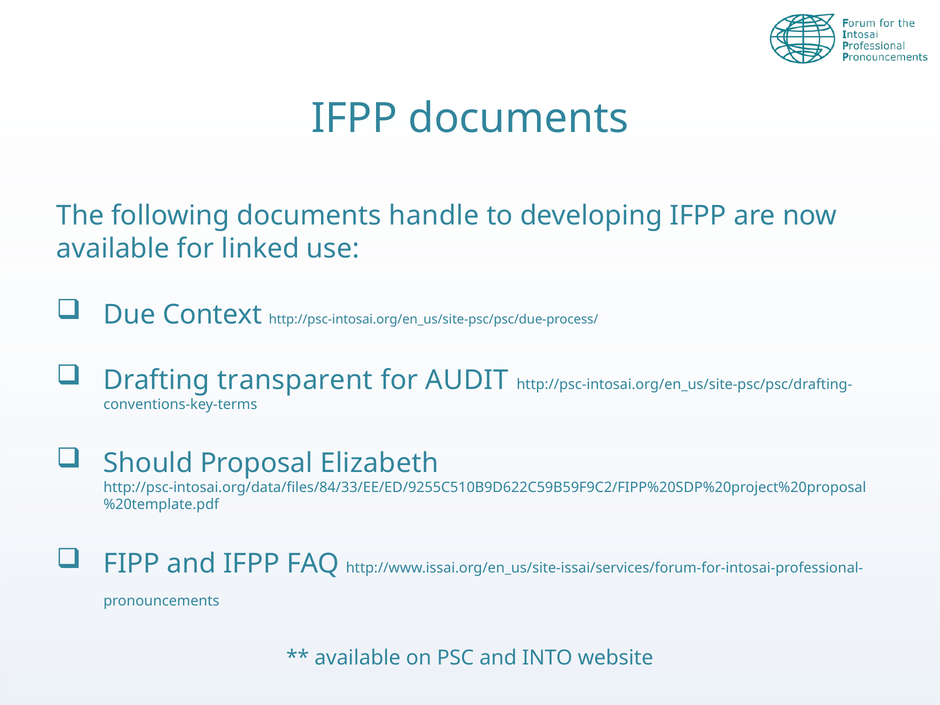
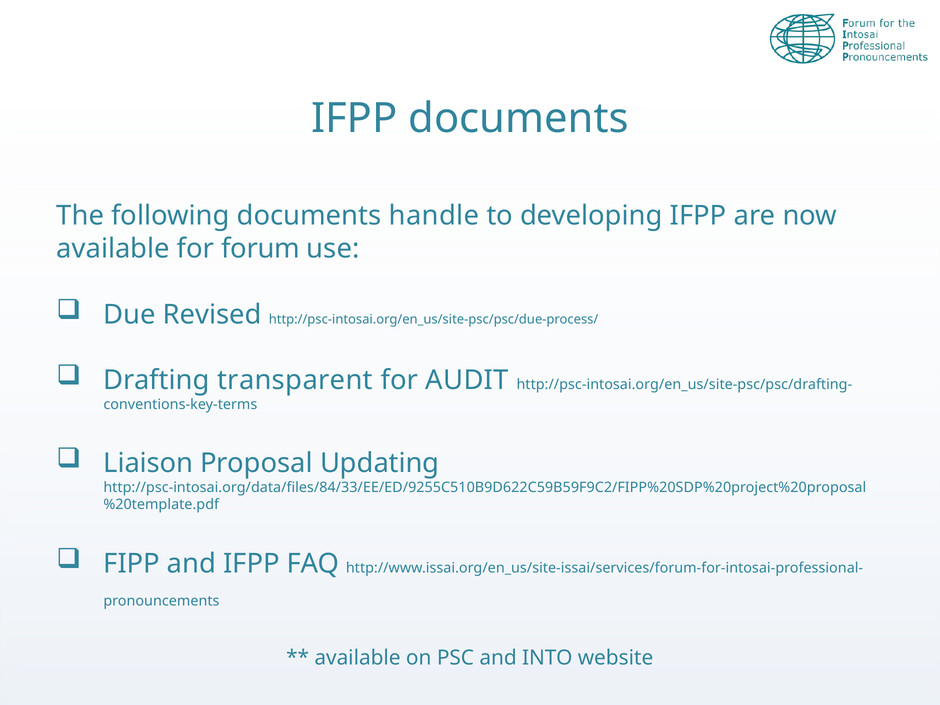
linked: linked -> forum (261, 249)
Context: Context -> Revised (212, 314)
Should: Should -> Liaison (148, 463)
Elizabeth: Elizabeth -> Updating (380, 463)
